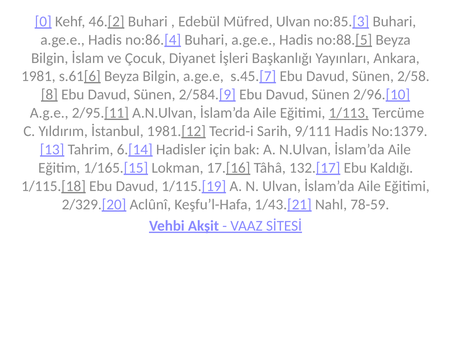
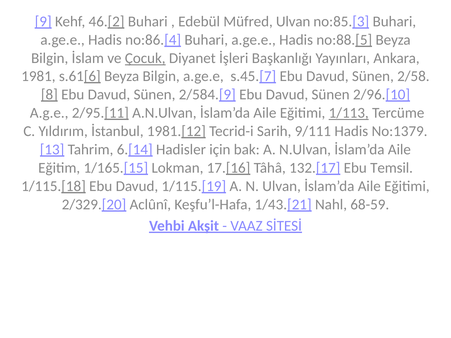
0: 0 -> 9 (43, 22)
Çocuk underline: none -> present (145, 58)
Kaldığı: Kaldığı -> Temsil (392, 168)
78-59: 78-59 -> 68-59 (370, 205)
